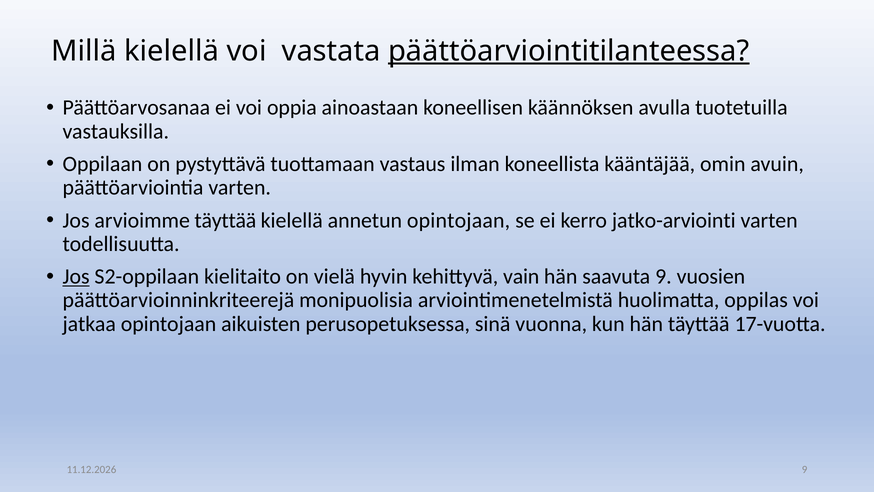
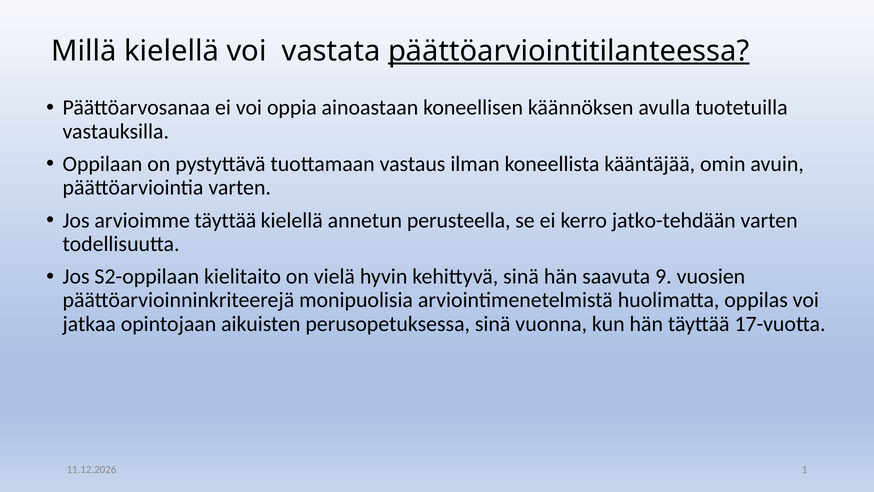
annetun opintojaan: opintojaan -> perusteella (459, 220)
jatko-arviointi: jatko-arviointi -> jatko-tehdään (674, 220)
Jos underline: present -> none (76, 276)
kehittyvä vain: vain -> sinä (521, 276)
9: 9 -> 1 (805, 469)
